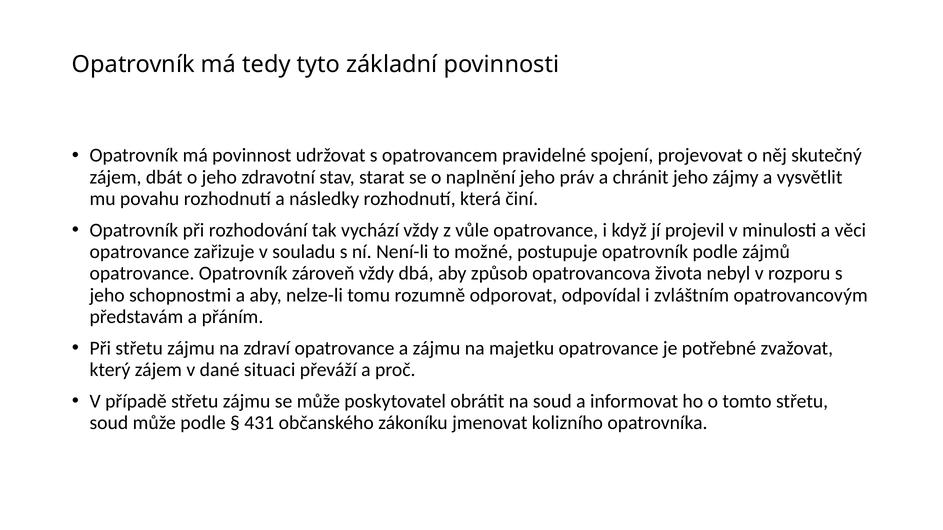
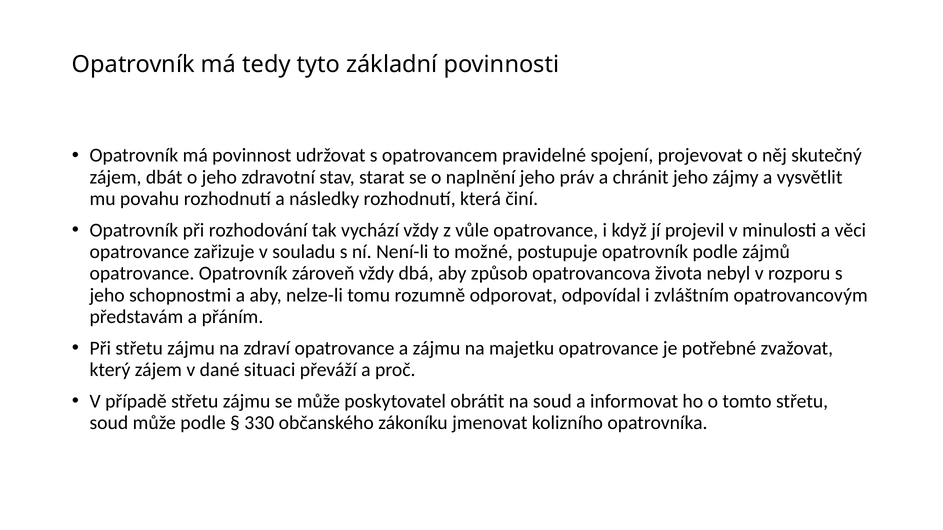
431: 431 -> 330 (259, 423)
